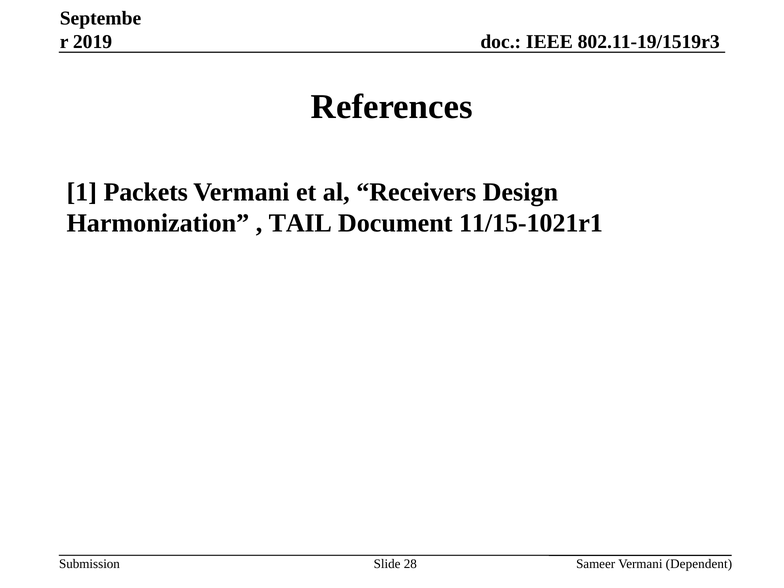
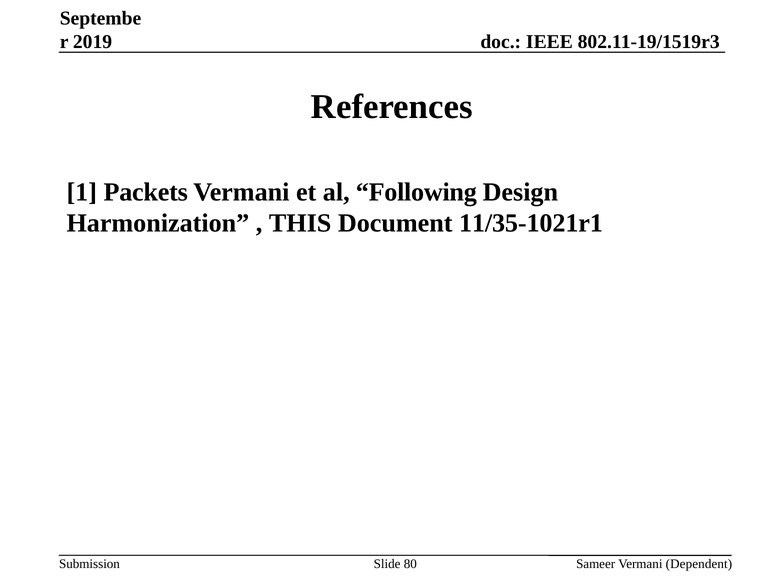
Receivers: Receivers -> Following (416, 192)
TAIL: TAIL -> THIS (300, 223)
11/15-1021r1: 11/15-1021r1 -> 11/35-1021r1 (531, 223)
28: 28 -> 80 (410, 564)
